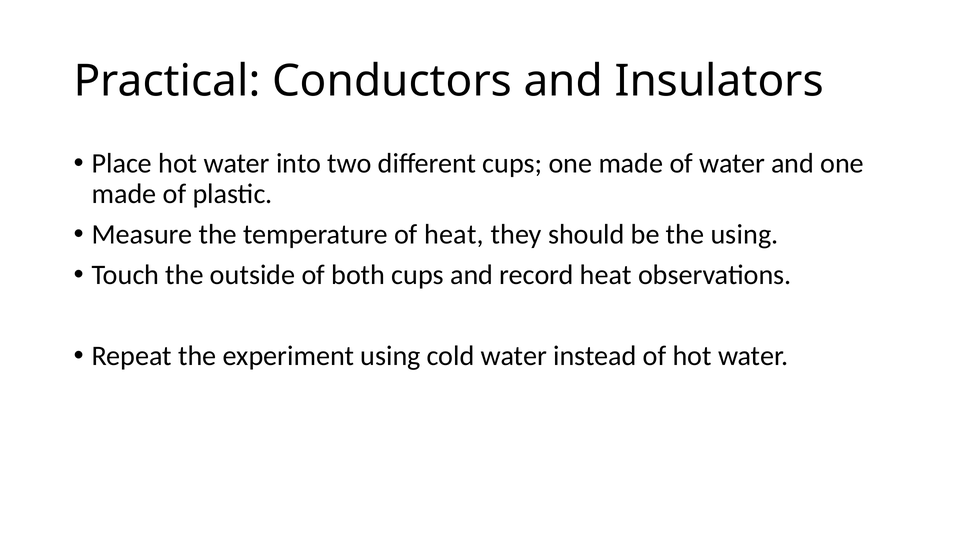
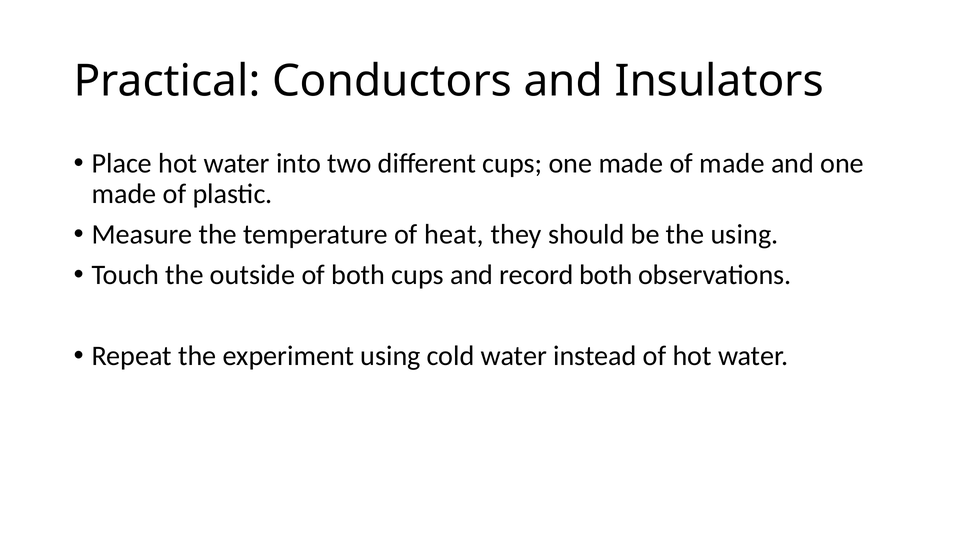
of water: water -> made (732, 163)
record heat: heat -> both (606, 275)
